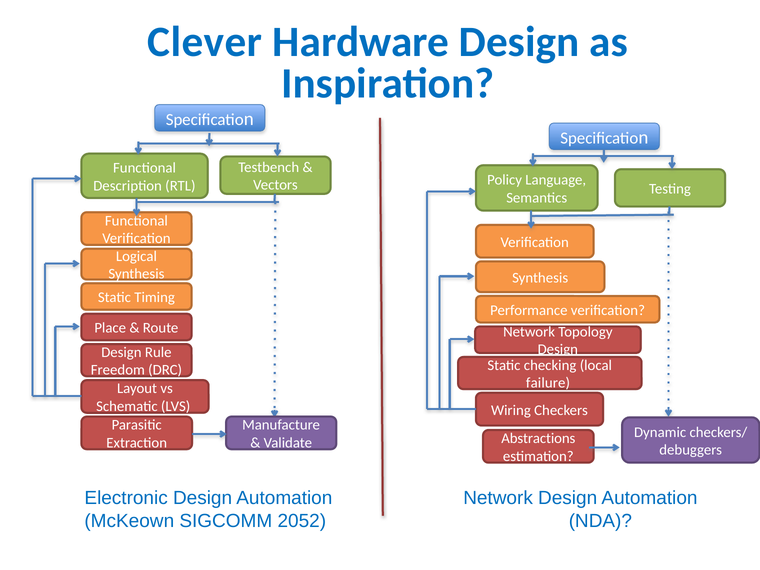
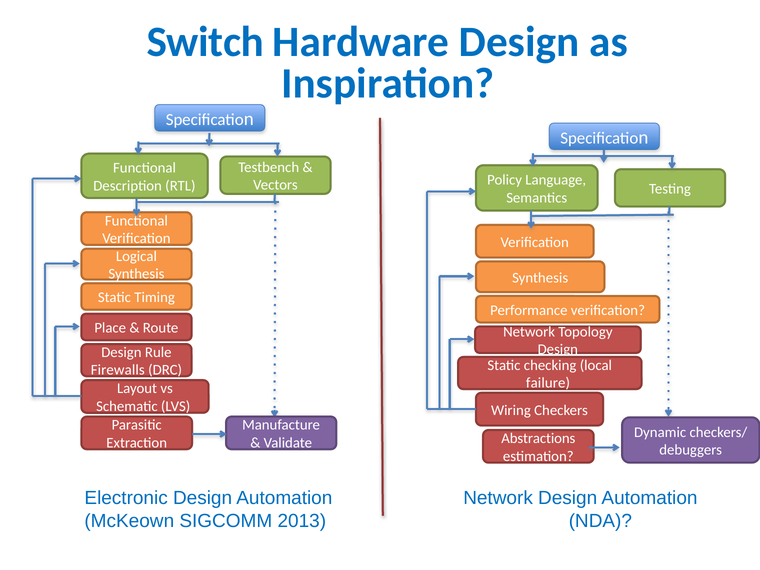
Clever: Clever -> Switch (205, 42)
Freedom: Freedom -> Firewalls (118, 370)
2052: 2052 -> 2013 (302, 521)
